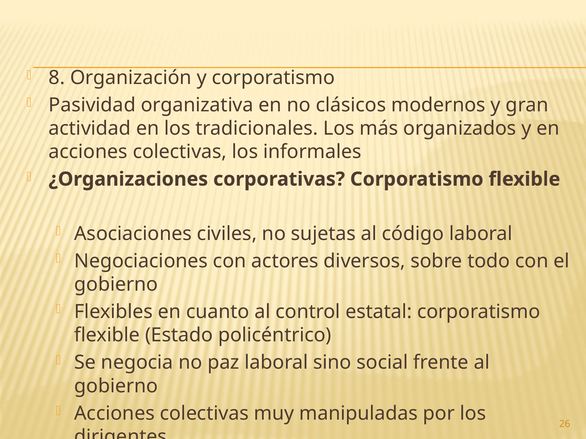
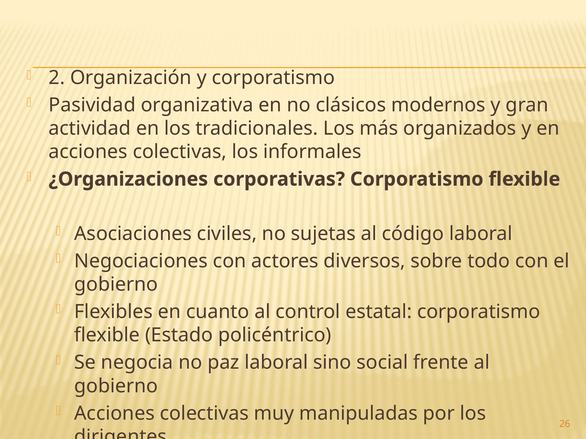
8: 8 -> 2 (57, 78)
